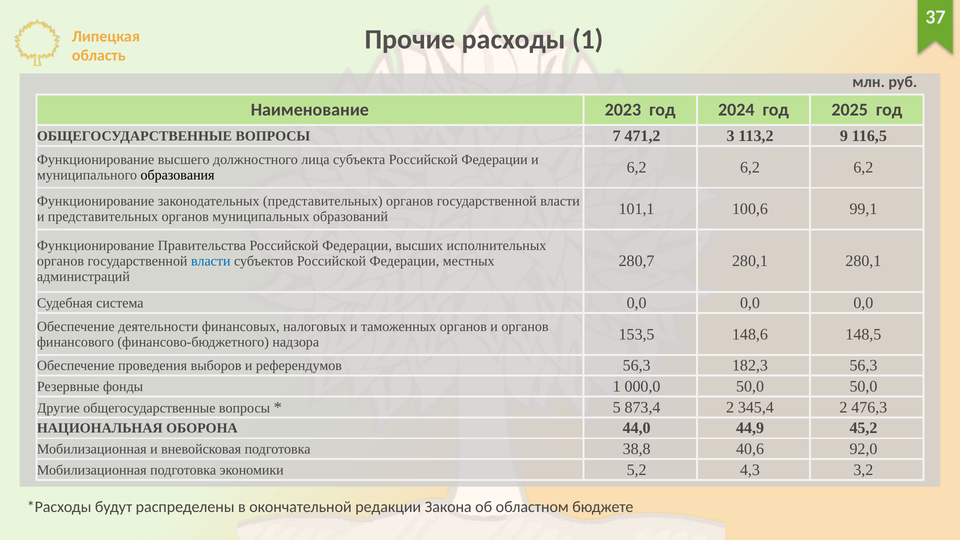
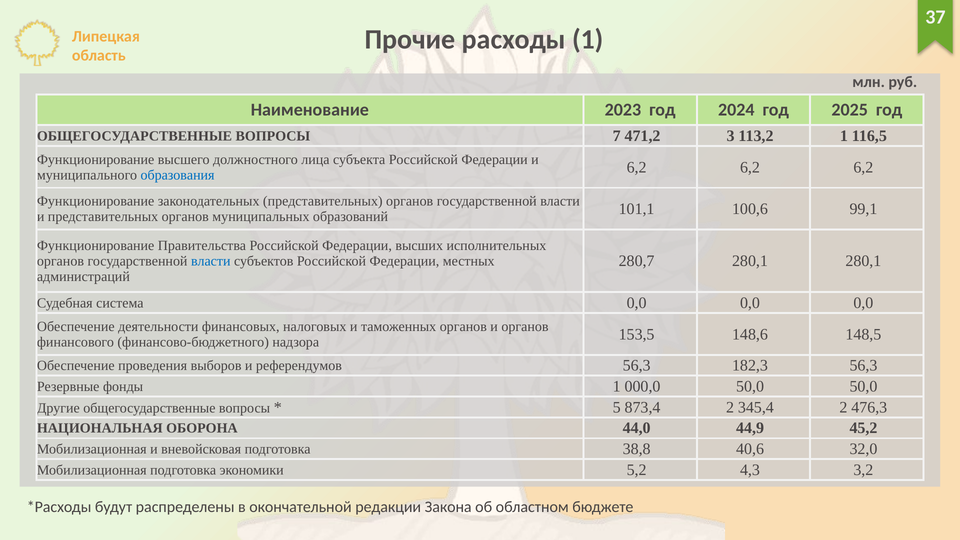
113,2 9: 9 -> 1 (844, 136)
образования colour: black -> blue (178, 175)
92,0: 92,0 -> 32,0 (863, 449)
